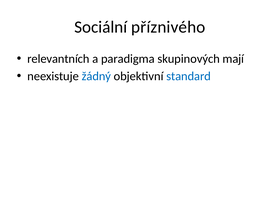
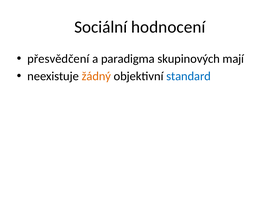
příznivého: příznivého -> hodnocení (168, 27)
relevantních: relevantních -> přesvědčení (58, 59)
žádný colour: blue -> orange (96, 76)
